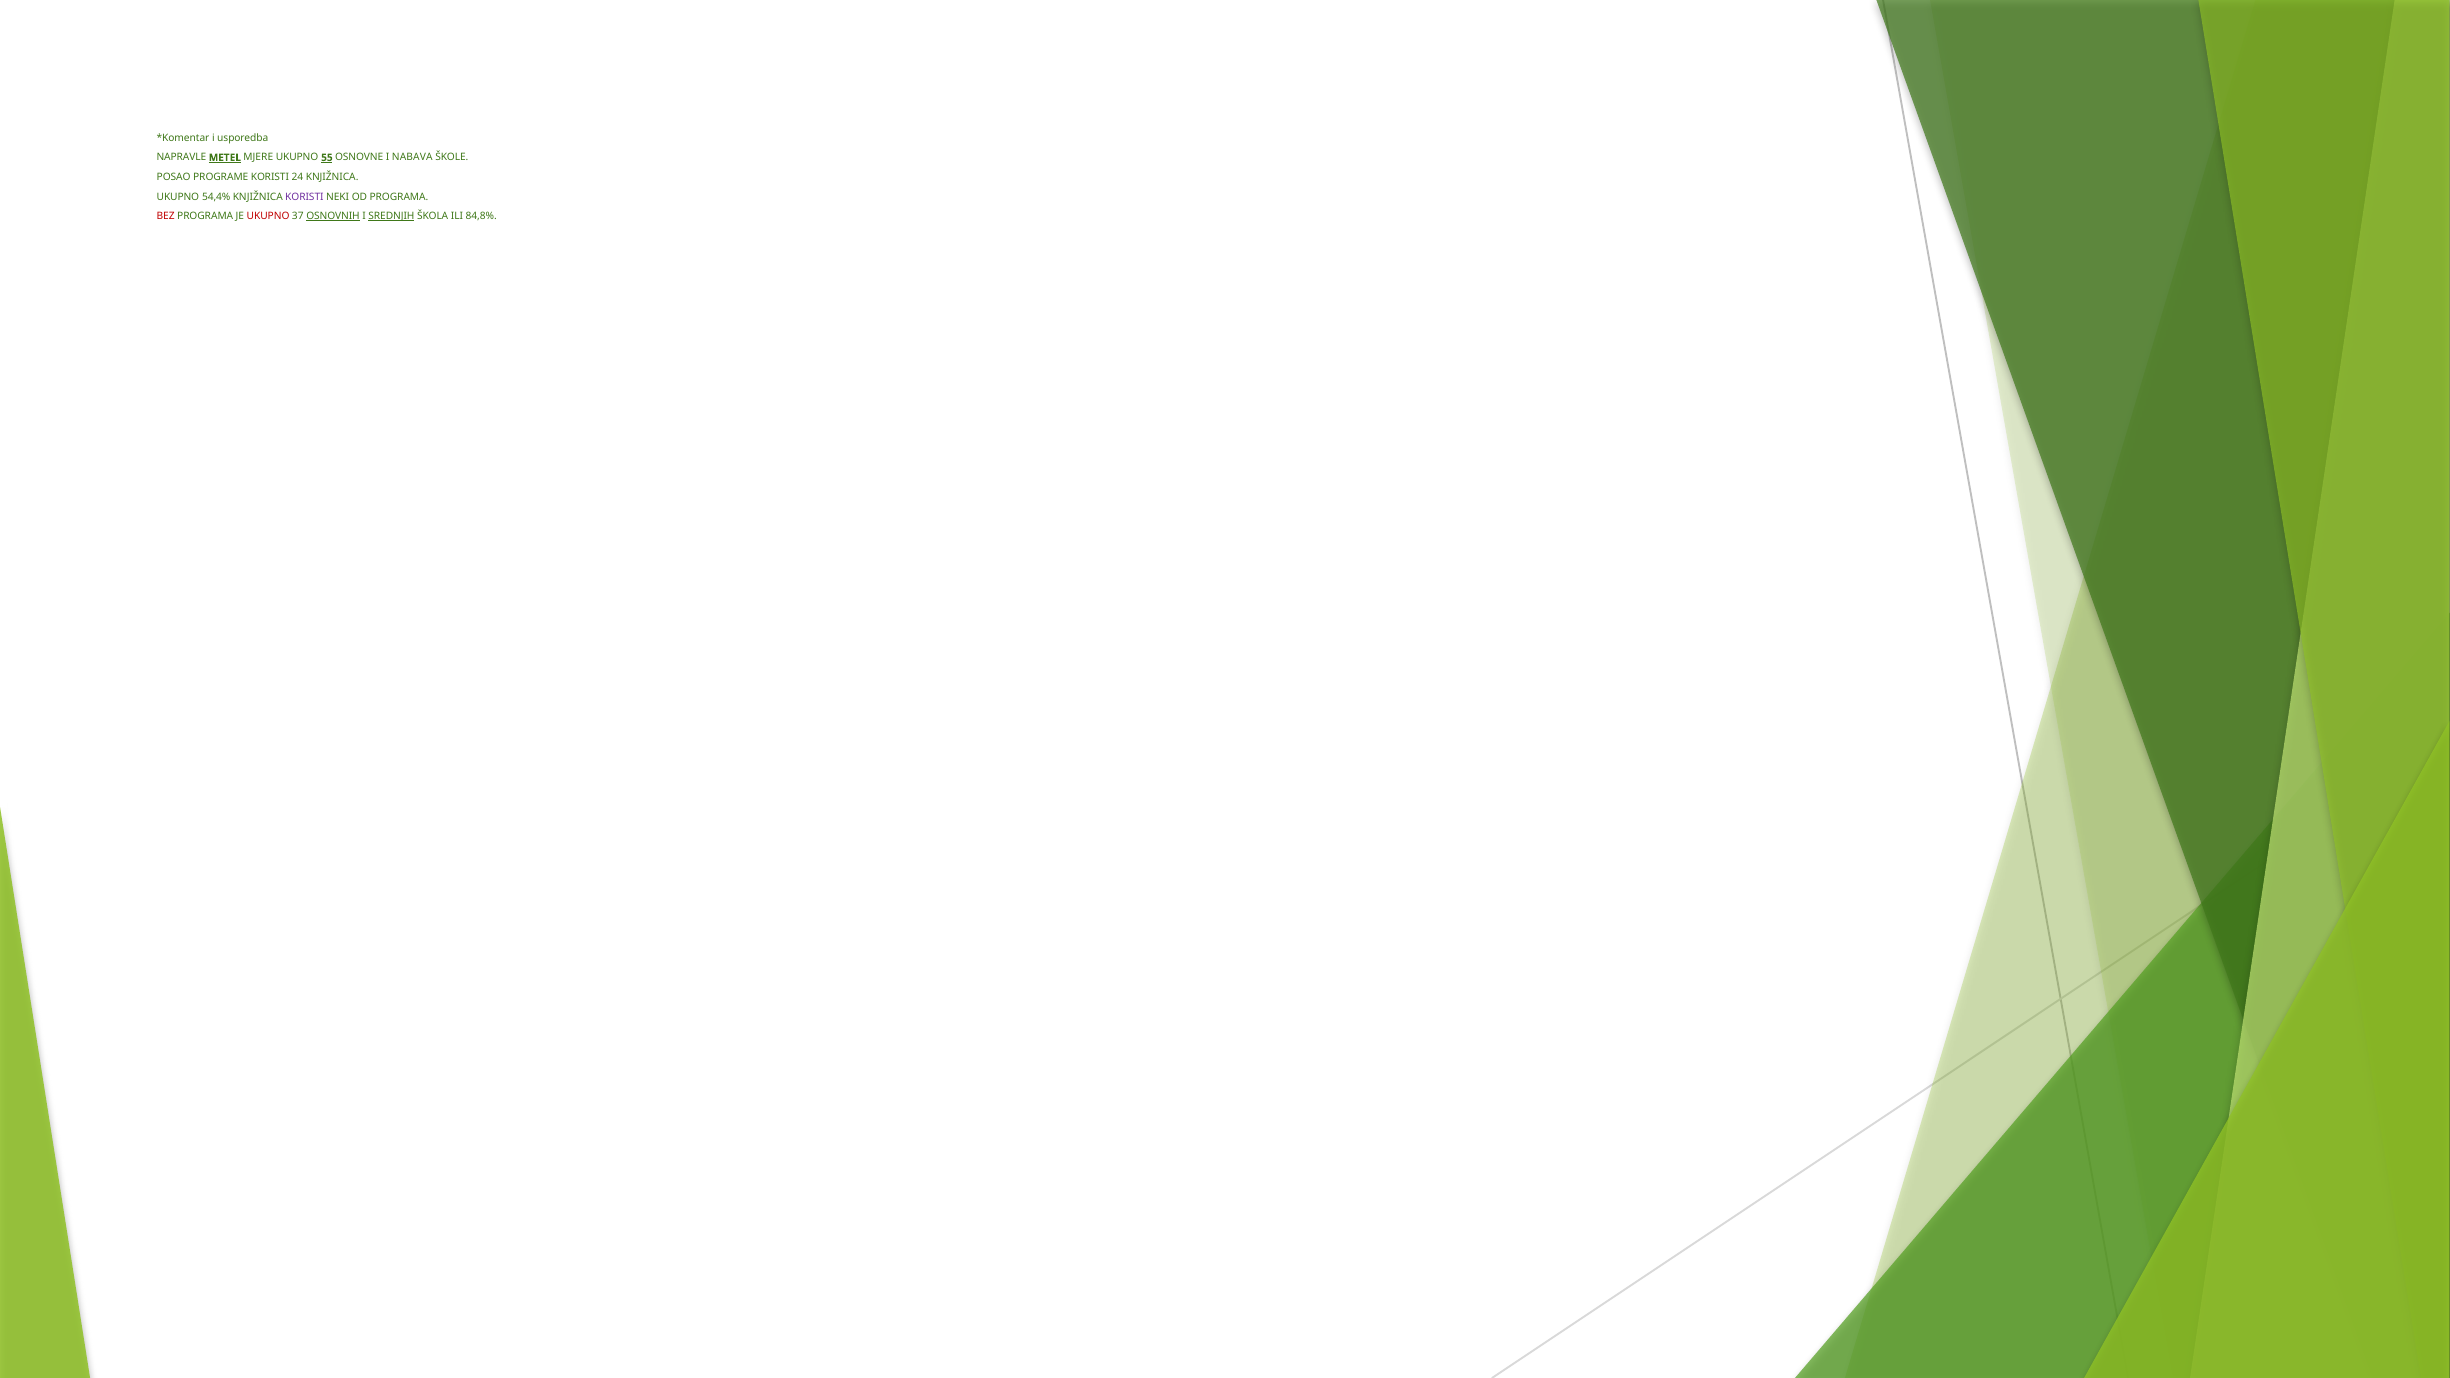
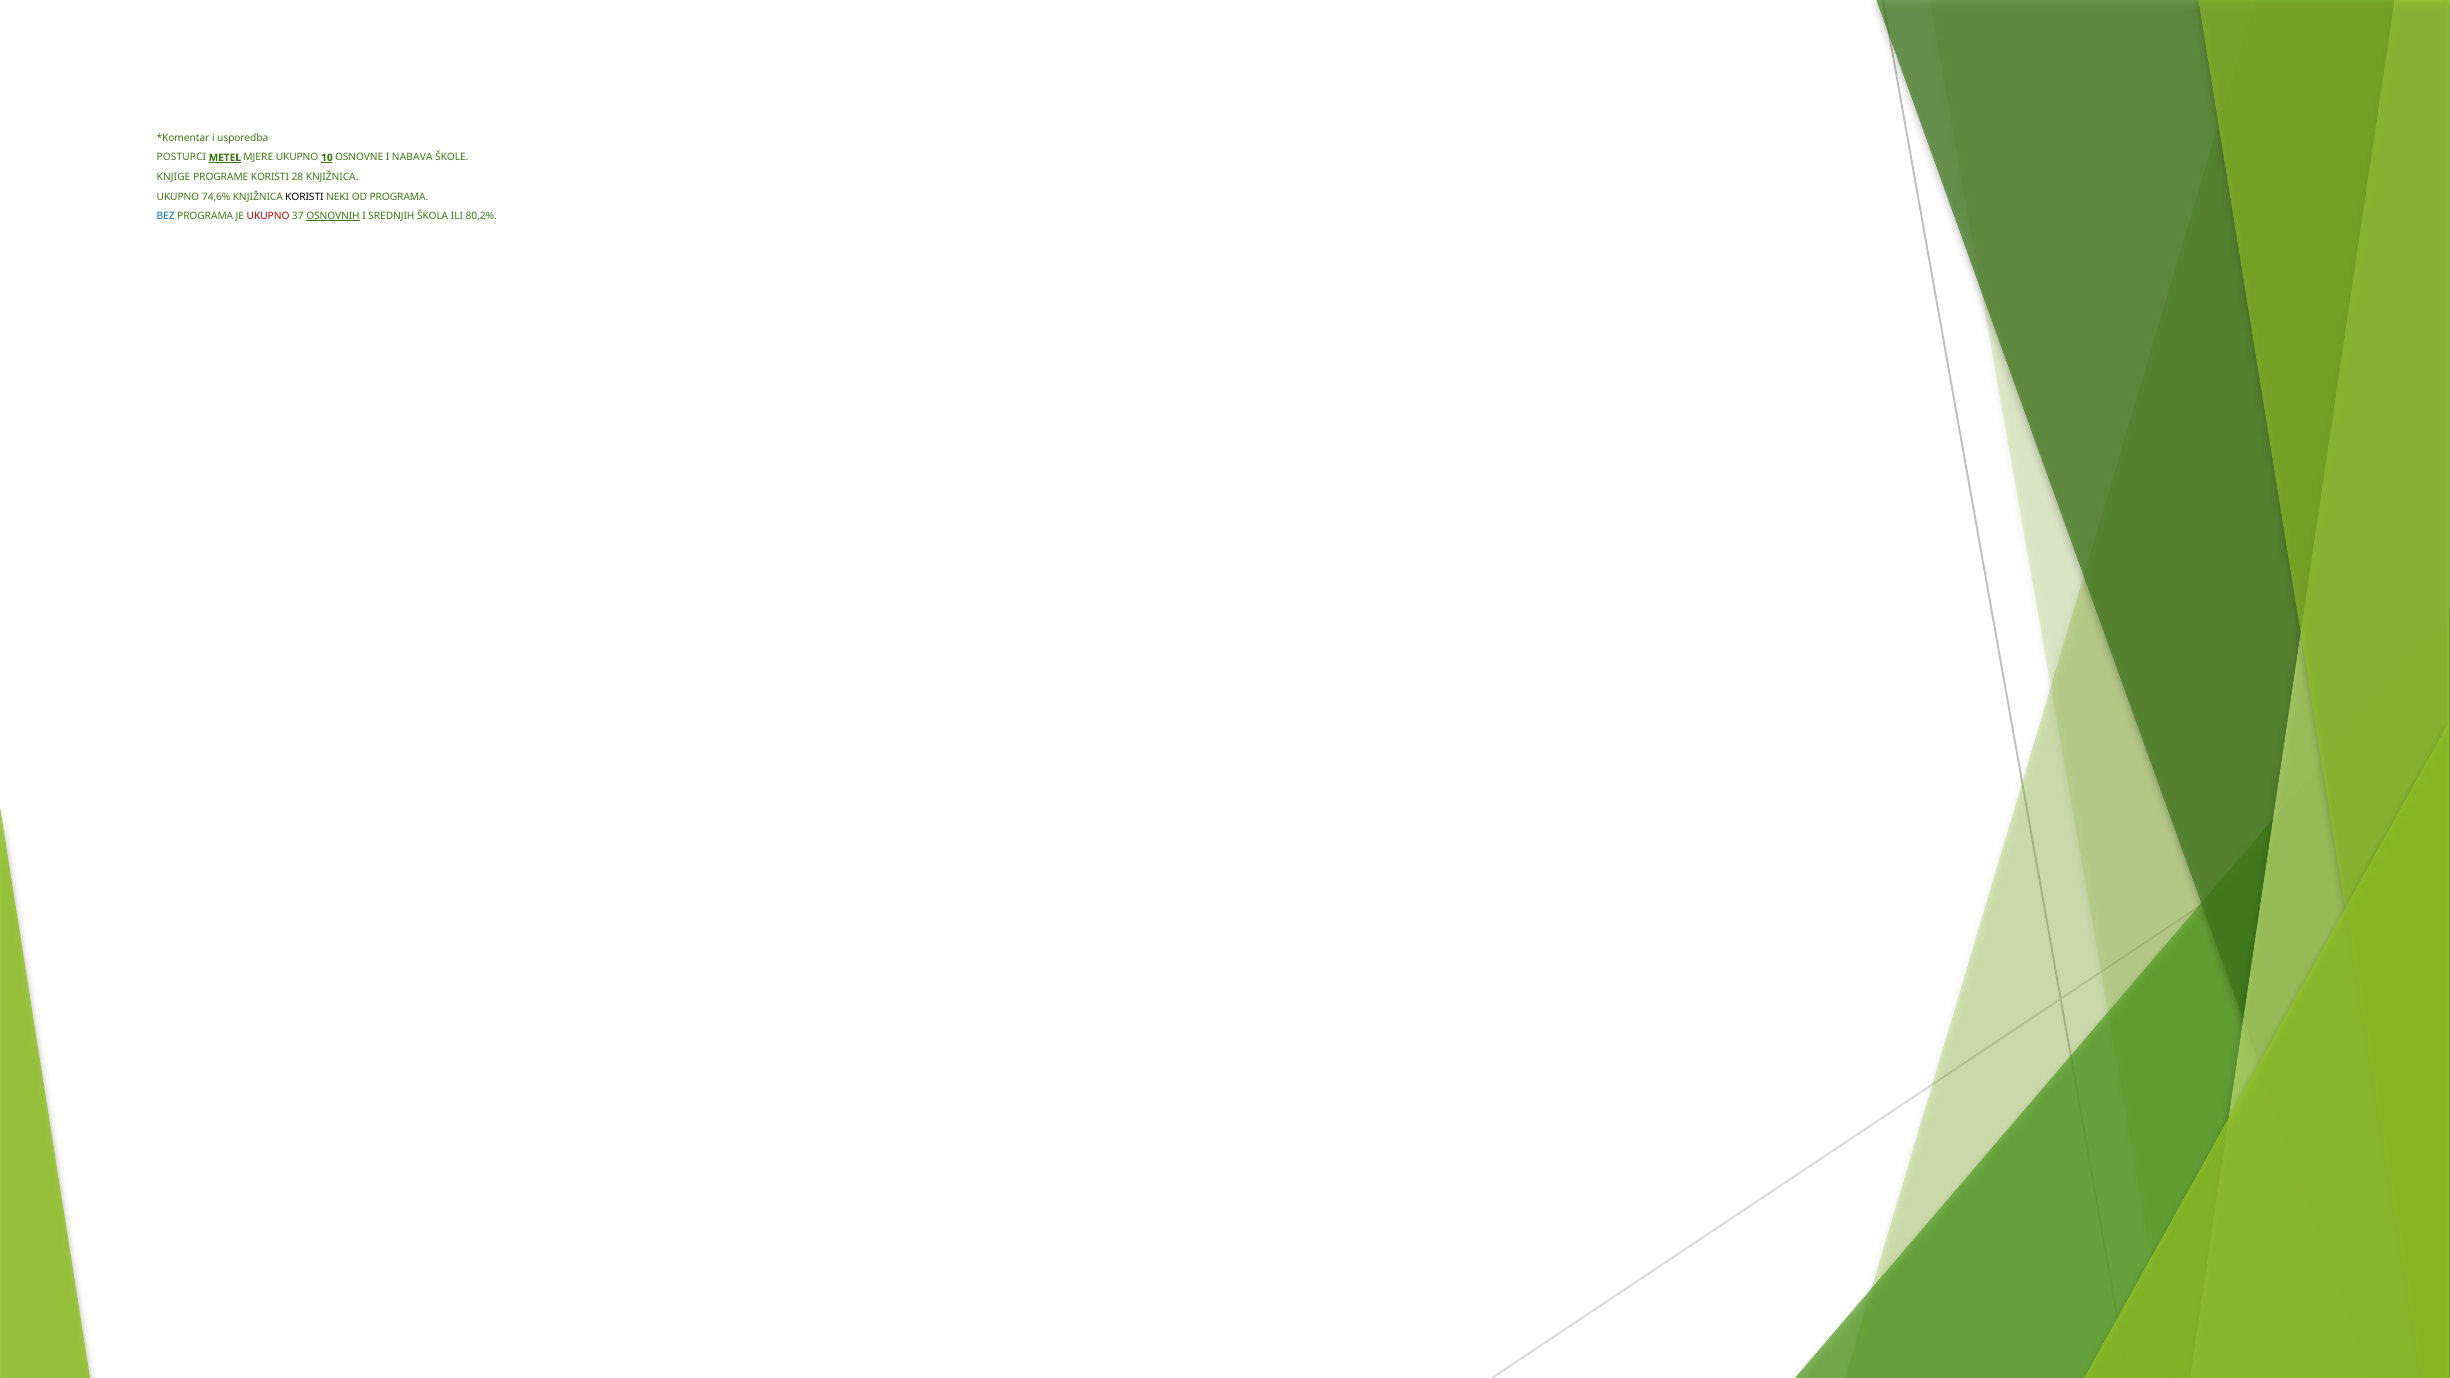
NAPRAVLE: NAPRAVLE -> POSTUPCI (181, 158)
55: 55 -> 10 (327, 158)
POSAO: POSAO -> KNJIGE (174, 177)
24: 24 -> 28 (297, 177)
54,4%: 54,4% -> 74,6% (216, 197)
KORISTI colour: purple -> black (304, 197)
BEZ colour: red -> blue (166, 216)
SREDNJIH underline: present -> none (391, 216)
84,8%: 84,8% -> 80,2% (481, 216)
